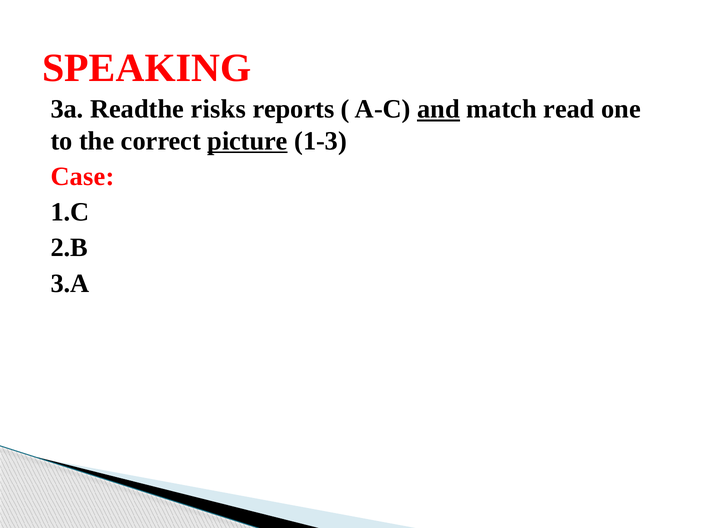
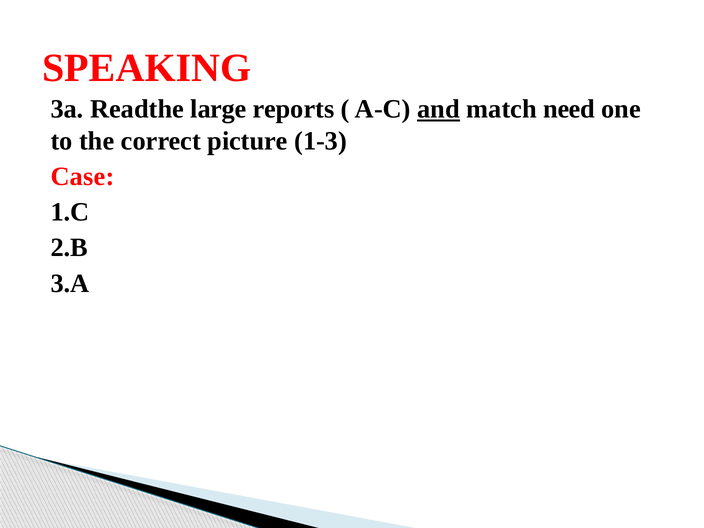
risks: risks -> large (219, 109)
read: read -> need (569, 109)
picture underline: present -> none (248, 141)
